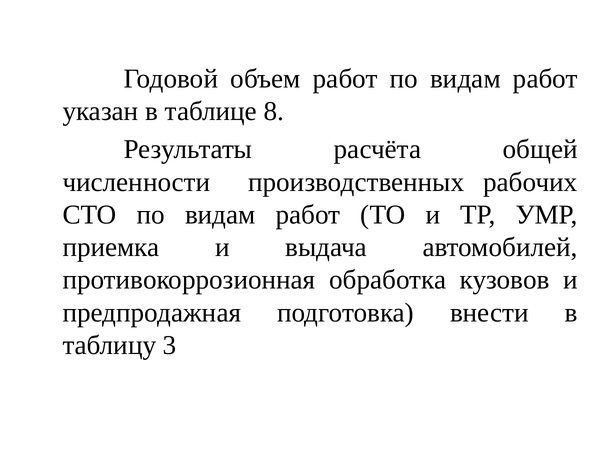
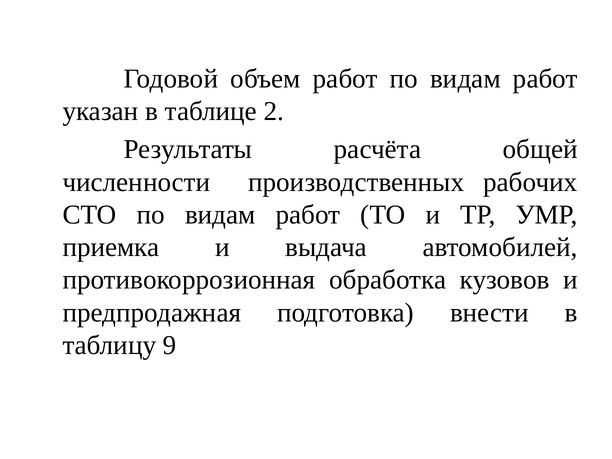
8: 8 -> 2 (274, 111)
3: 3 -> 9 (170, 345)
